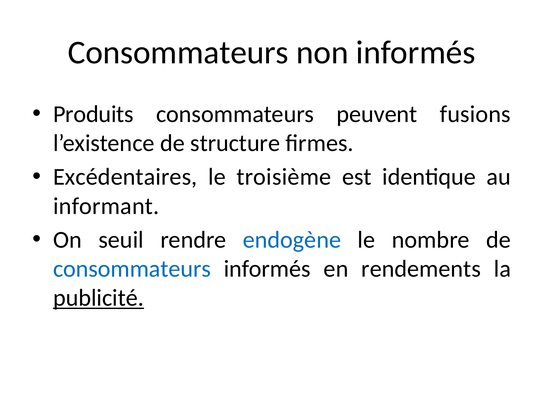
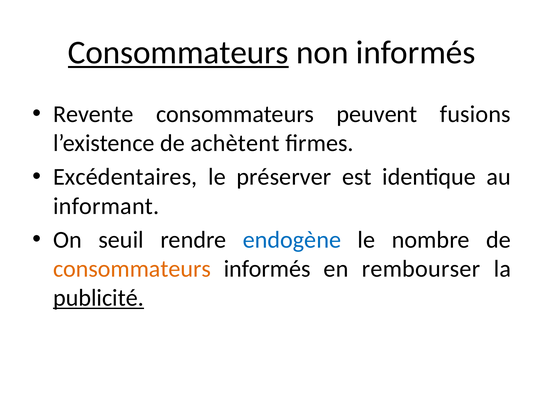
Consommateurs underline: none -> present (178, 53)
Produits: Produits -> Revente (93, 114)
structure: structure -> achètent (235, 143)
troisième: troisième -> préserver (284, 177)
consommateurs colour: blue -> orange (132, 269)
rendements: rendements -> rembourser (421, 269)
